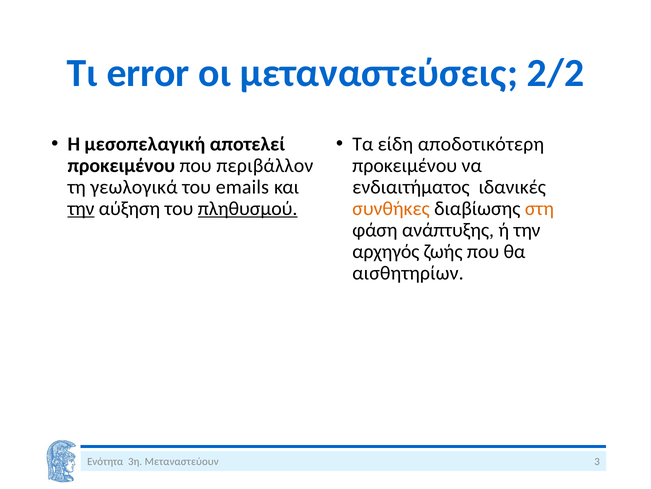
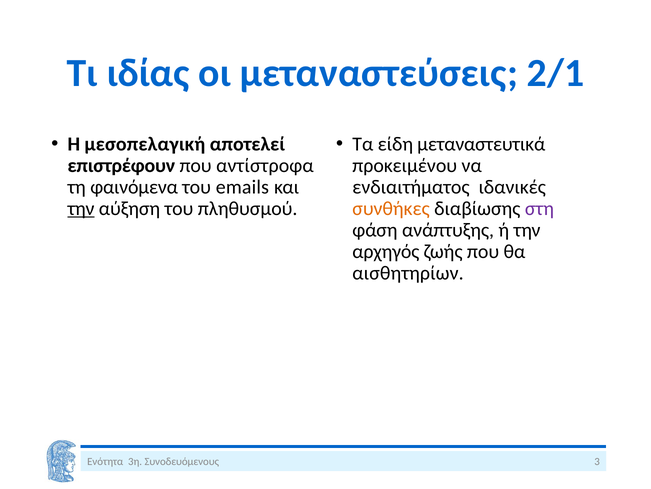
error: error -> ιδίας (148, 73)
2/2: 2/2 -> 2/1 (556, 73)
αποδοτικότερη: αποδοτικότερη -> μεταναστευτικά (481, 144)
προκειμένου: προκειμένου -> επιστρέφουν (121, 165)
περιβάλλον: περιβάλλον -> αντίστροφα (265, 165)
γεωλογικά: γεωλογικά -> φαινόμενα (134, 187)
πληθυσμού underline: present -> none (248, 208)
στη colour: orange -> purple (539, 208)
Μεταναστεύουν: Μεταναστεύουν -> Συνοδευόμενους (182, 461)
